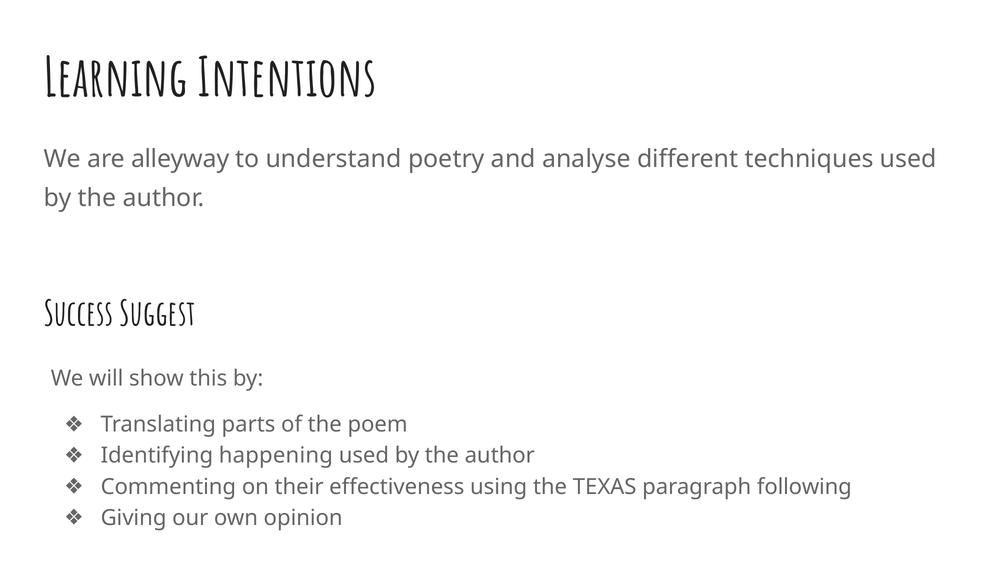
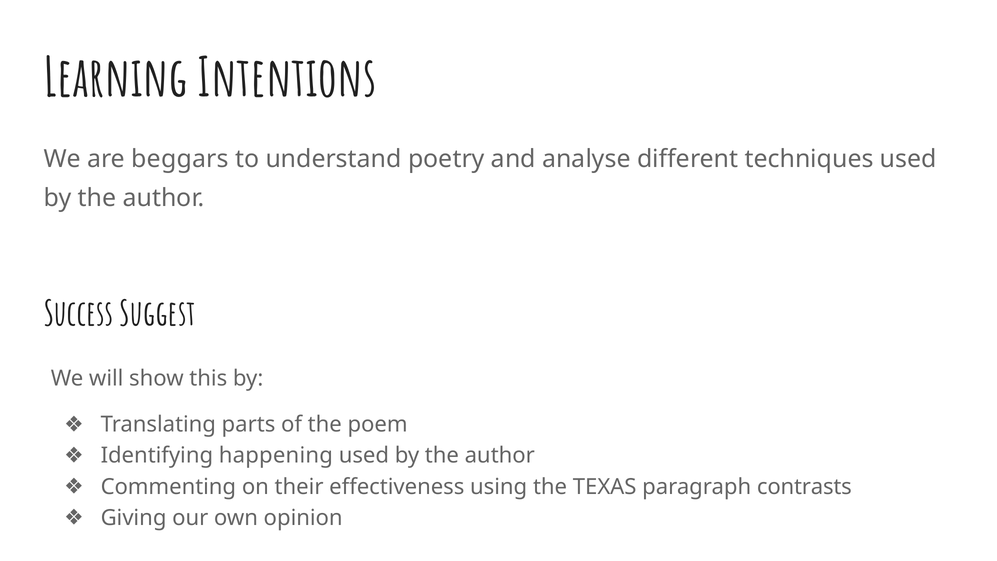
alleyway: alleyway -> beggars (180, 159)
following: following -> contrasts (804, 487)
